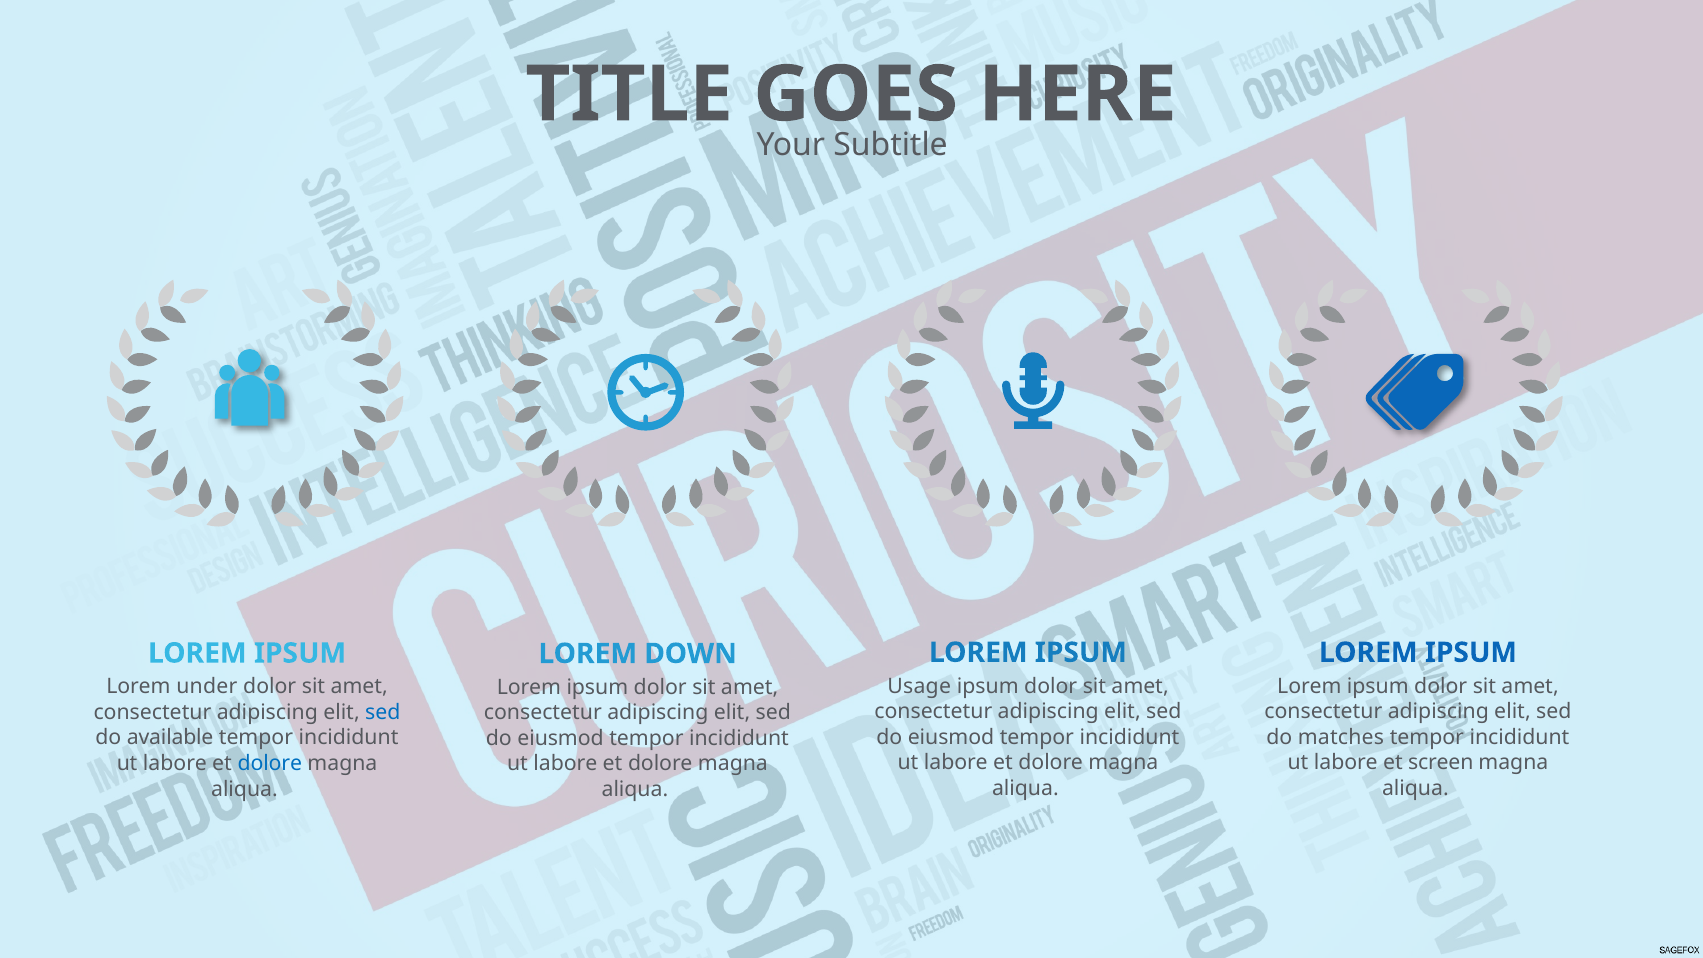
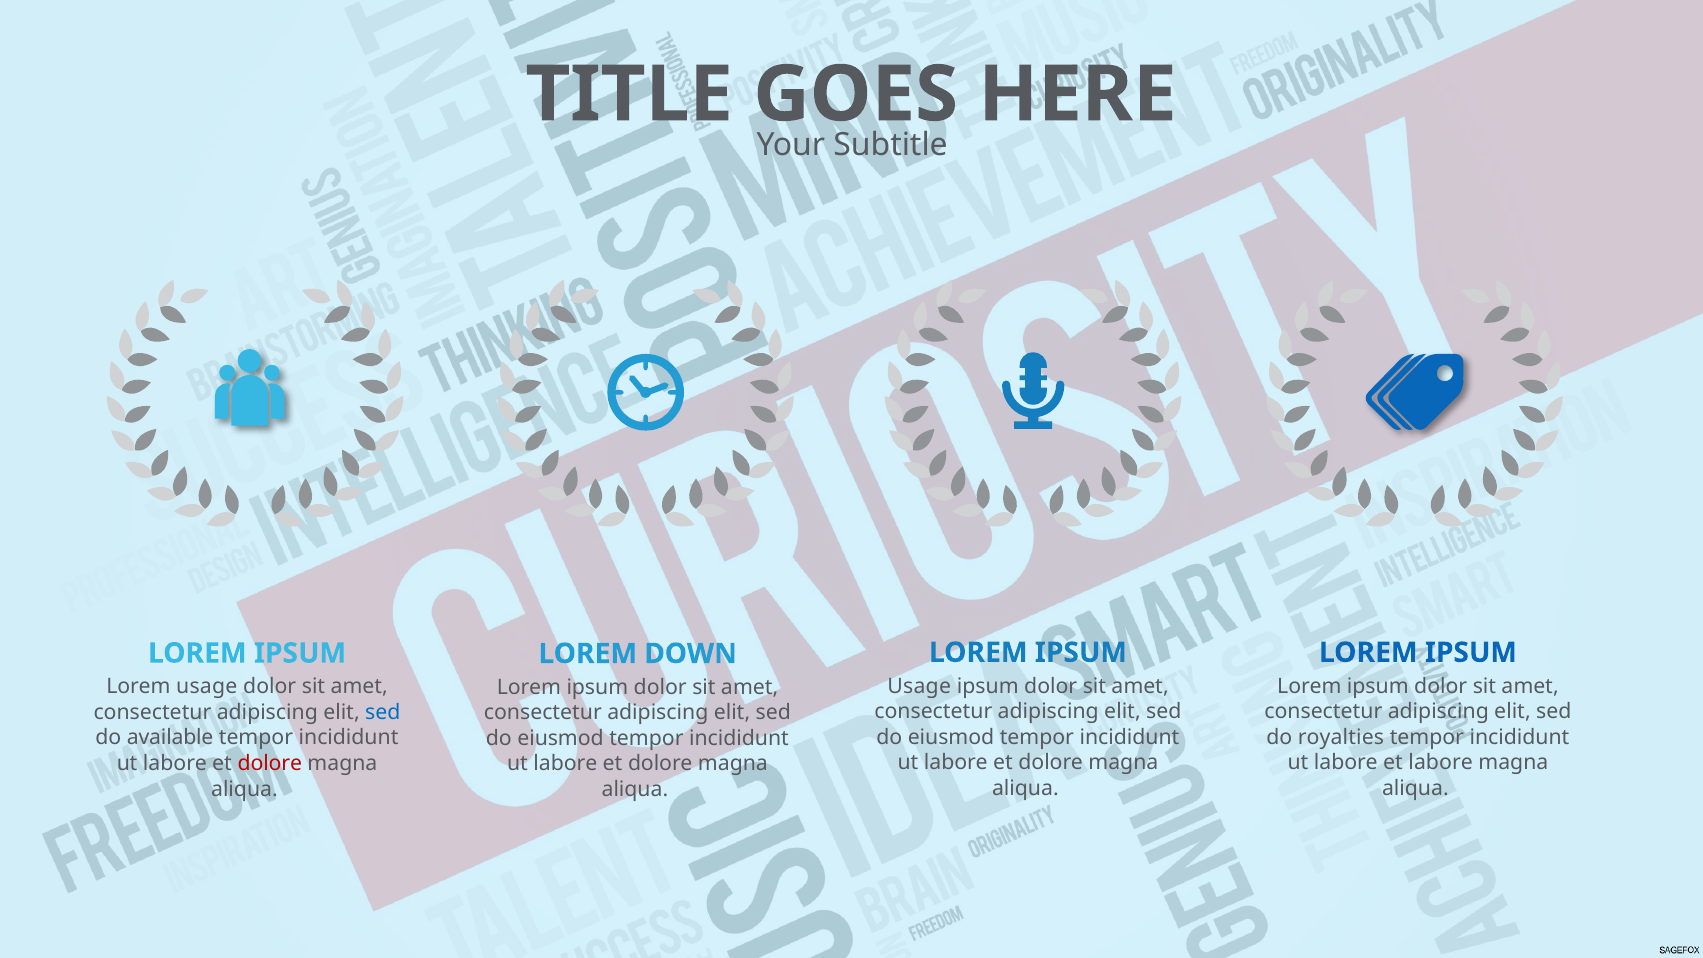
Lorem under: under -> usage (207, 687)
matches: matches -> royalties (1341, 737)
et screen: screen -> labore (1441, 763)
dolore colour: blue -> red (270, 763)
